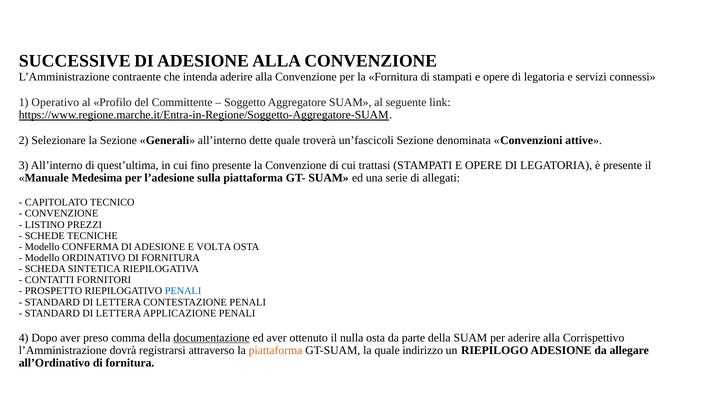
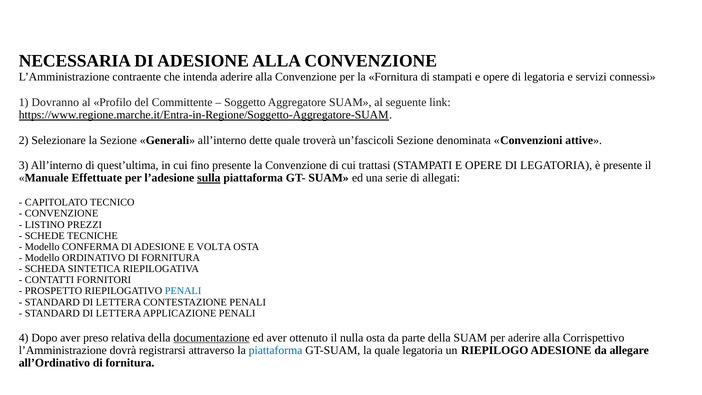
SUCCESSIVE: SUCCESSIVE -> NECESSARIA (75, 61)
Operativo: Operativo -> Dovranno (55, 102)
Medesima: Medesima -> Effettuate (97, 178)
sulla underline: none -> present (209, 178)
comma: comma -> relativa (128, 338)
piattaforma colour: orange -> blue (276, 350)
quale indirizzo: indirizzo -> legatoria (423, 350)
